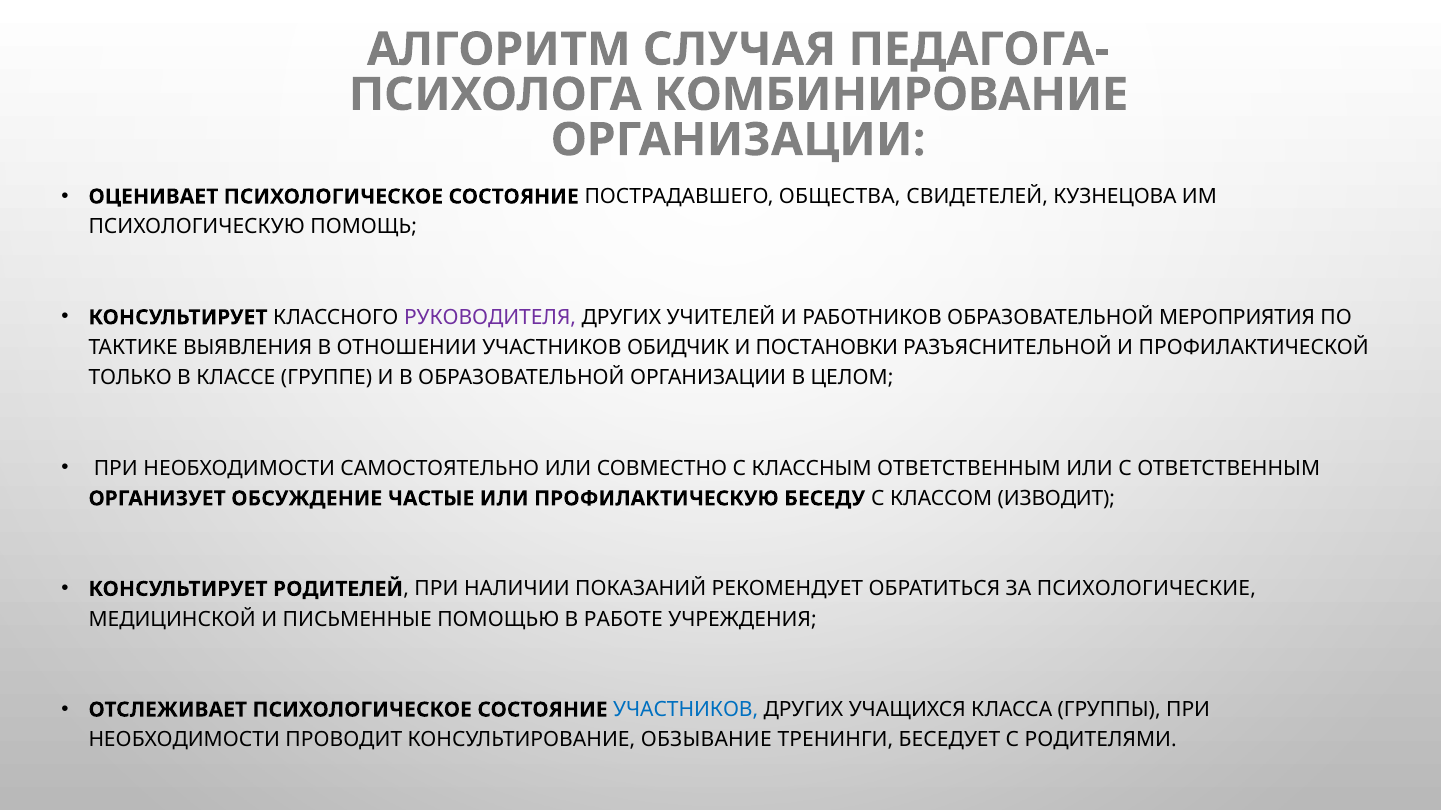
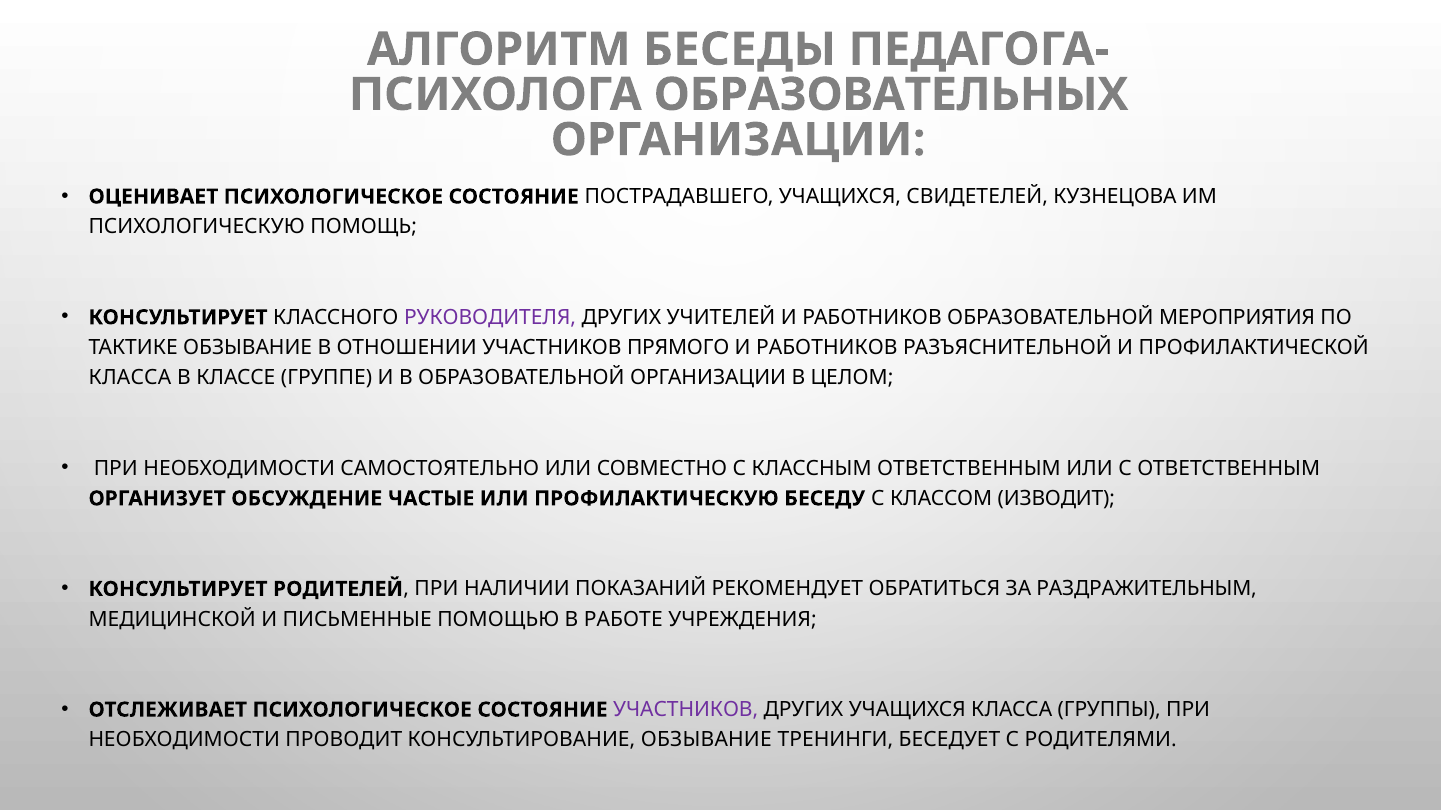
СЛУЧАЯ: СЛУЧАЯ -> БЕСЕДЫ (740, 49)
КОМБИНИРОВАНИЕ: КОМБИНИРОВАНИЕ -> ОБРАЗОВАТЕЛЬНЫХ (891, 95)
ПОСТРАДАВШЕГО ОБЩЕСТВА: ОБЩЕСТВА -> УЧАЩИХСЯ (840, 197)
ТАКТИКЕ ВЫЯВЛЕНИЯ: ВЫЯВЛЕНИЯ -> ОБЗЫВАНИЕ (248, 348)
ОБИДЧИК: ОБИДЧИК -> ПРЯМОГО (678, 348)
ПОСТАНОВКИ: ПОСТАНОВКИ -> РАБОТНИКОВ (827, 348)
ТОЛЬКО: ТОЛЬКО -> КЛАССА (130, 378)
ПСИХОЛОГИЧЕСКИЕ: ПСИХОЛОГИЧЕСКИЕ -> РАЗДРАЖИТЕЛЬНЫМ (1147, 589)
УЧАСТНИКОВ colour: blue -> purple (686, 710)
